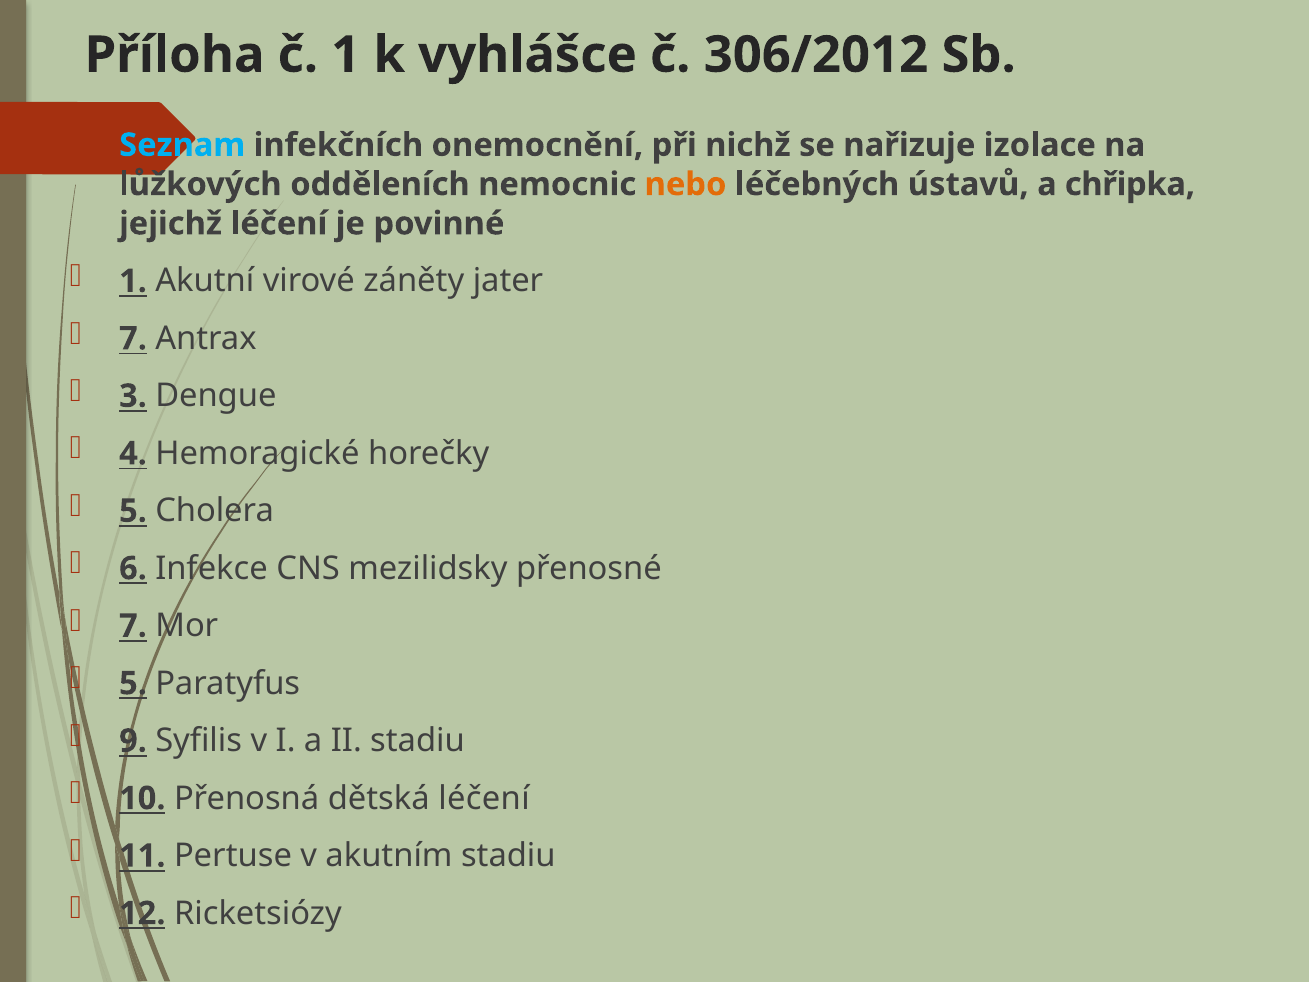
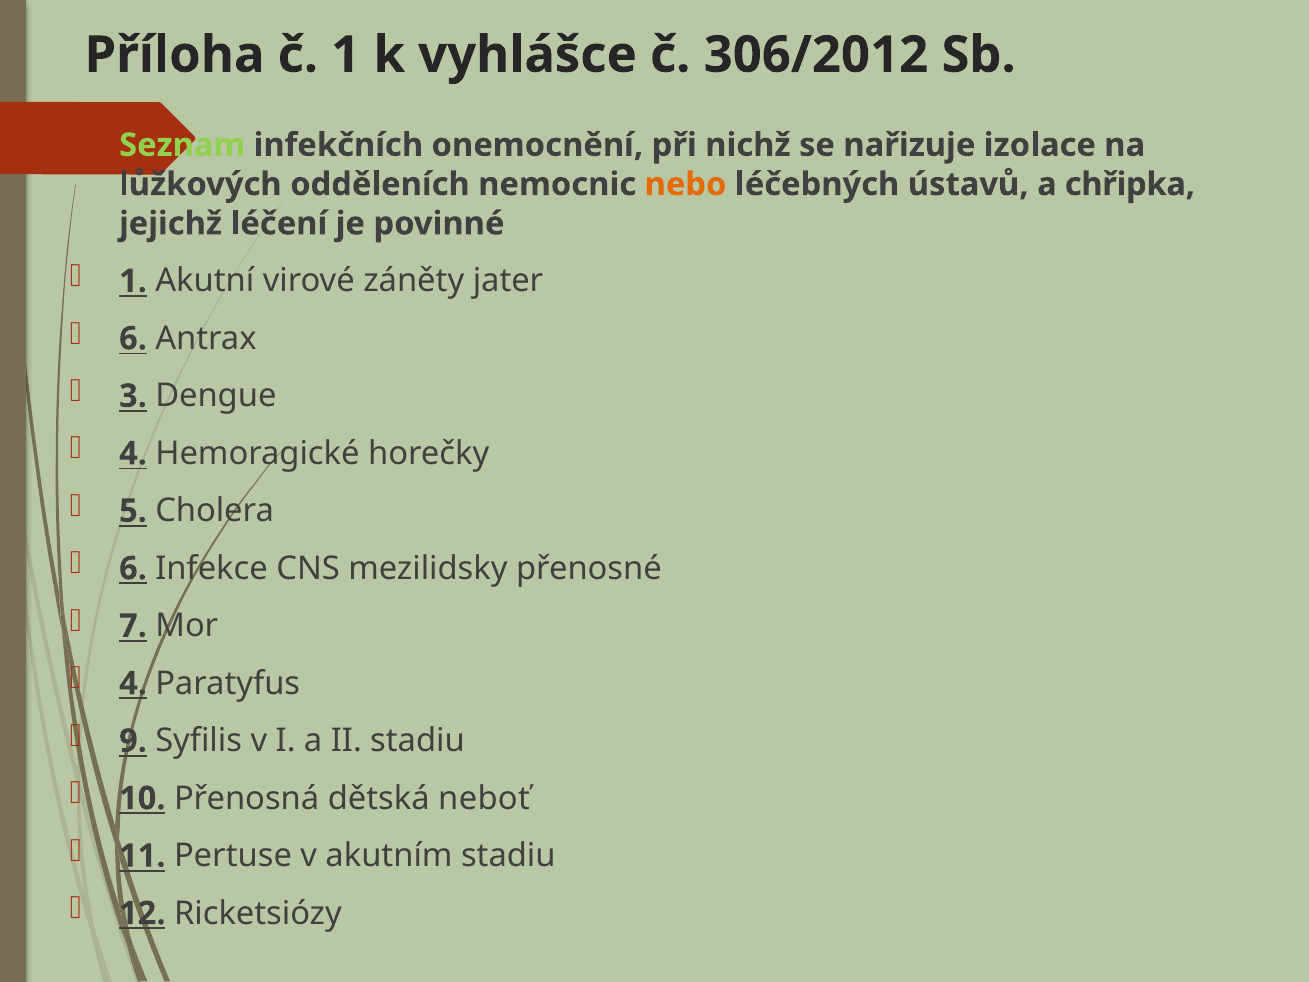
Seznam colour: light blue -> light green (182, 145)
7: 7 -> 6 (133, 339)
5: 5 -> 4 (133, 683)
dětská léčení: léčení -> neboť (484, 798)
